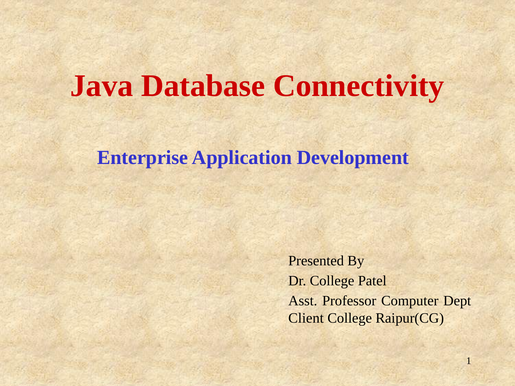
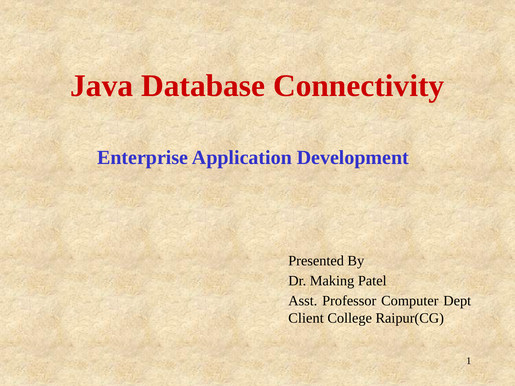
Dr College: College -> Making (332, 281)
